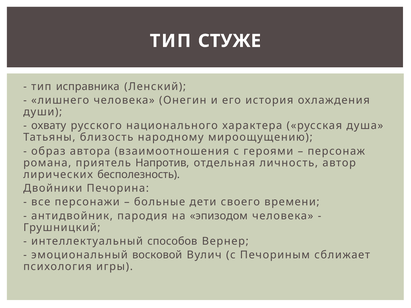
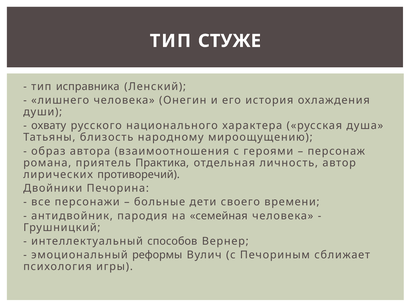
Напротив: Напротив -> Практика (162, 163)
бесполезность: бесполезность -> противоречий (139, 175)
эпизодом: эпизодом -> семейная (219, 216)
восковой: восковой -> реформы (157, 255)
